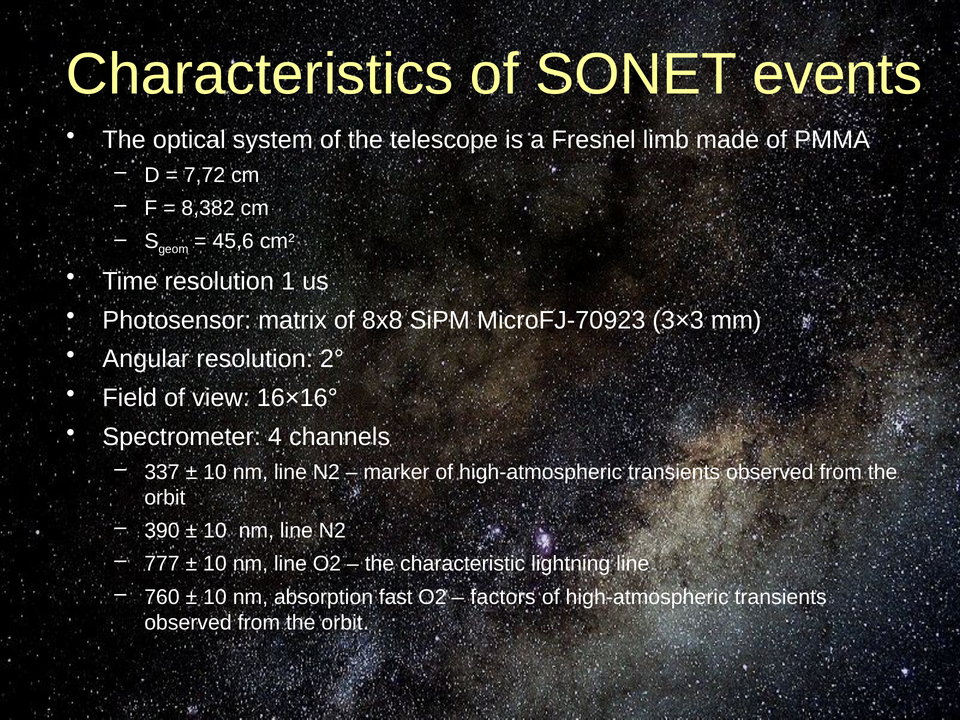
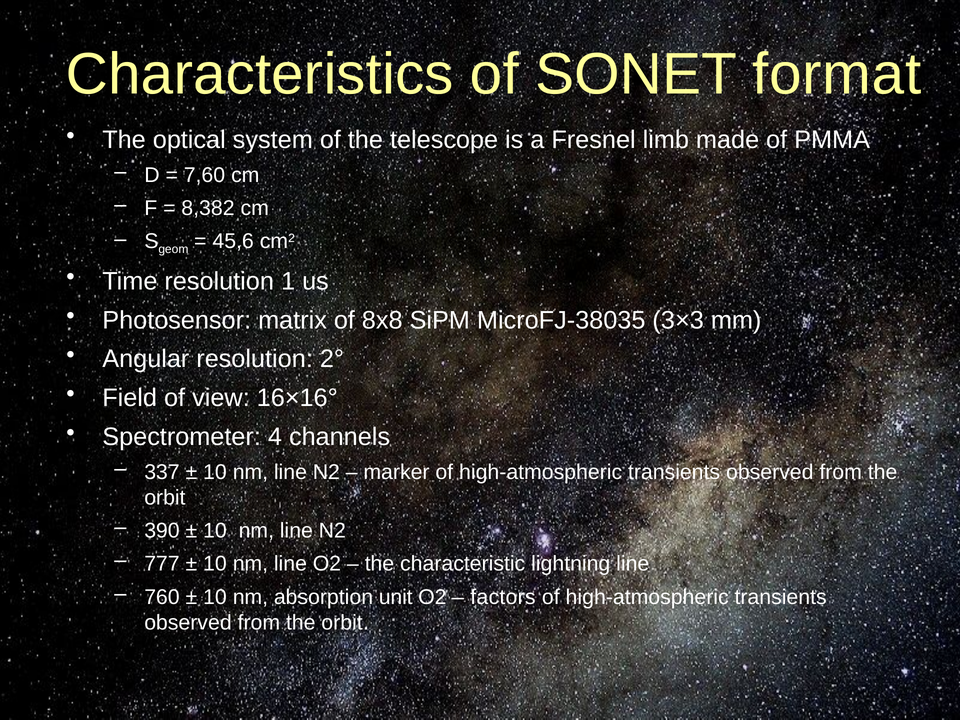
events: events -> format (837, 74)
7,72: 7,72 -> 7,60 (204, 175)
MicroFJ-70923: MicroFJ-70923 -> MicroFJ-38035 (561, 320)
fast: fast -> unit (396, 597)
